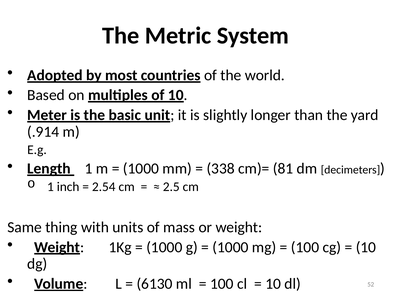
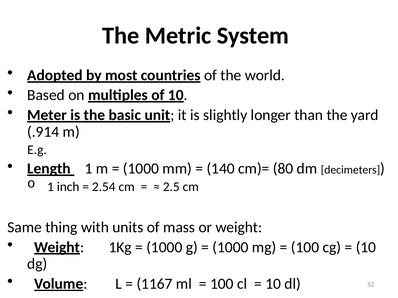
338: 338 -> 140 (221, 169)
81: 81 -> 80 (283, 169)
6130: 6130 -> 1167 (155, 284)
